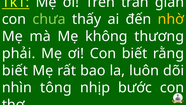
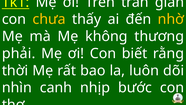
chưa colour: light green -> yellow (49, 19)
biết: biết -> thời (15, 70)
tông: tông -> canh (56, 87)
